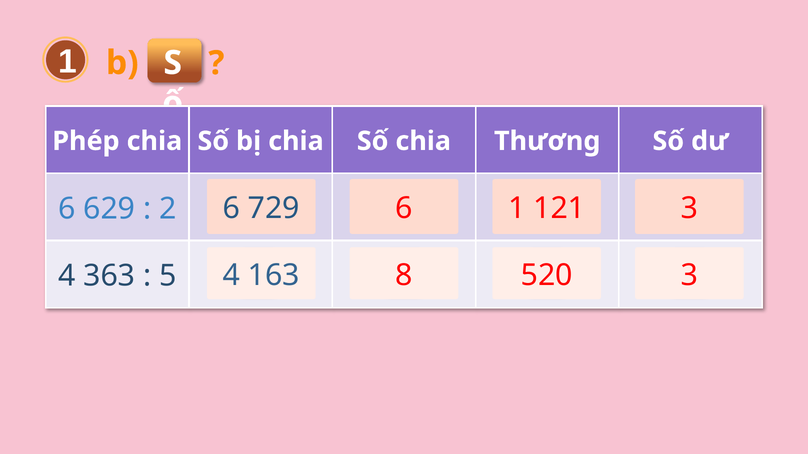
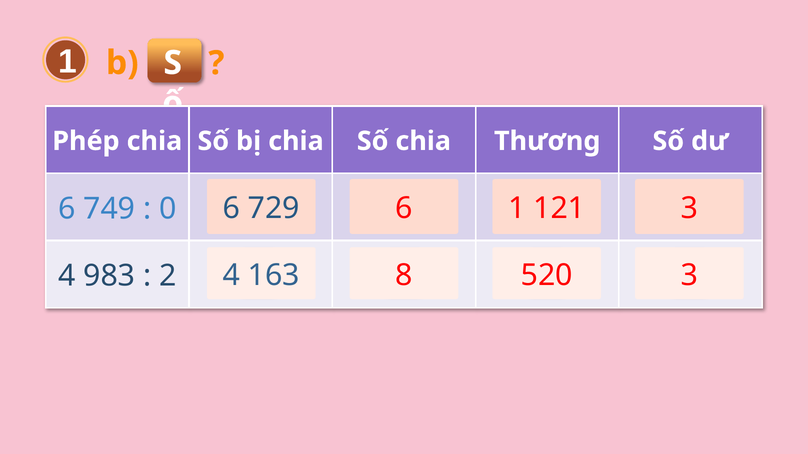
629: 629 -> 749 (109, 209)
2: 2 -> 0 (168, 209)
363: 363 -> 983 (109, 276)
5: 5 -> 2 (168, 276)
